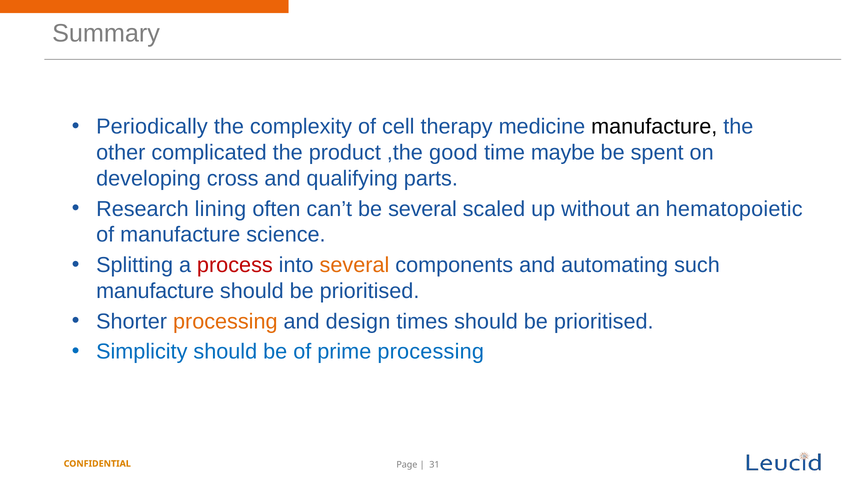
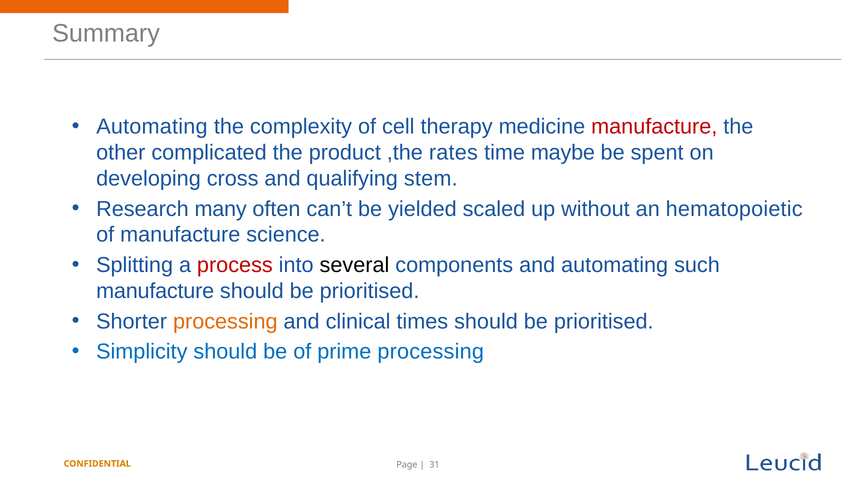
Periodically: Periodically -> Automating (152, 127)
manufacture colour: black -> red (654, 127)
good: good -> rates (453, 152)
parts: parts -> stem (431, 178)
lining: lining -> many (221, 209)
be several: several -> yielded (422, 209)
several colour: orange -> black (354, 265)
design: design -> clinical (358, 321)
